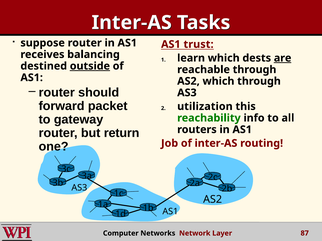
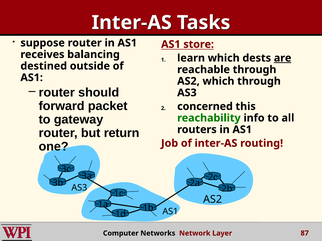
trust: trust -> store (199, 44)
outside underline: present -> none (90, 66)
utilization: utilization -> concerned (205, 107)
